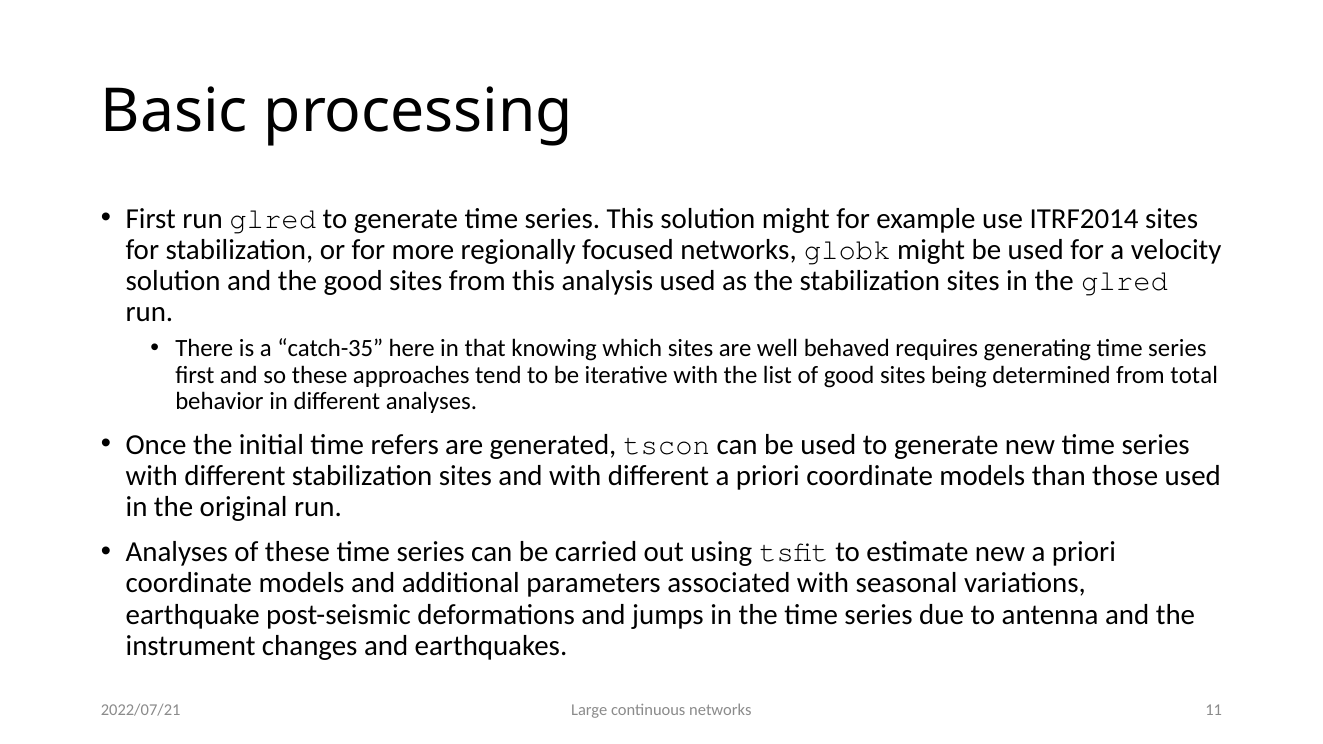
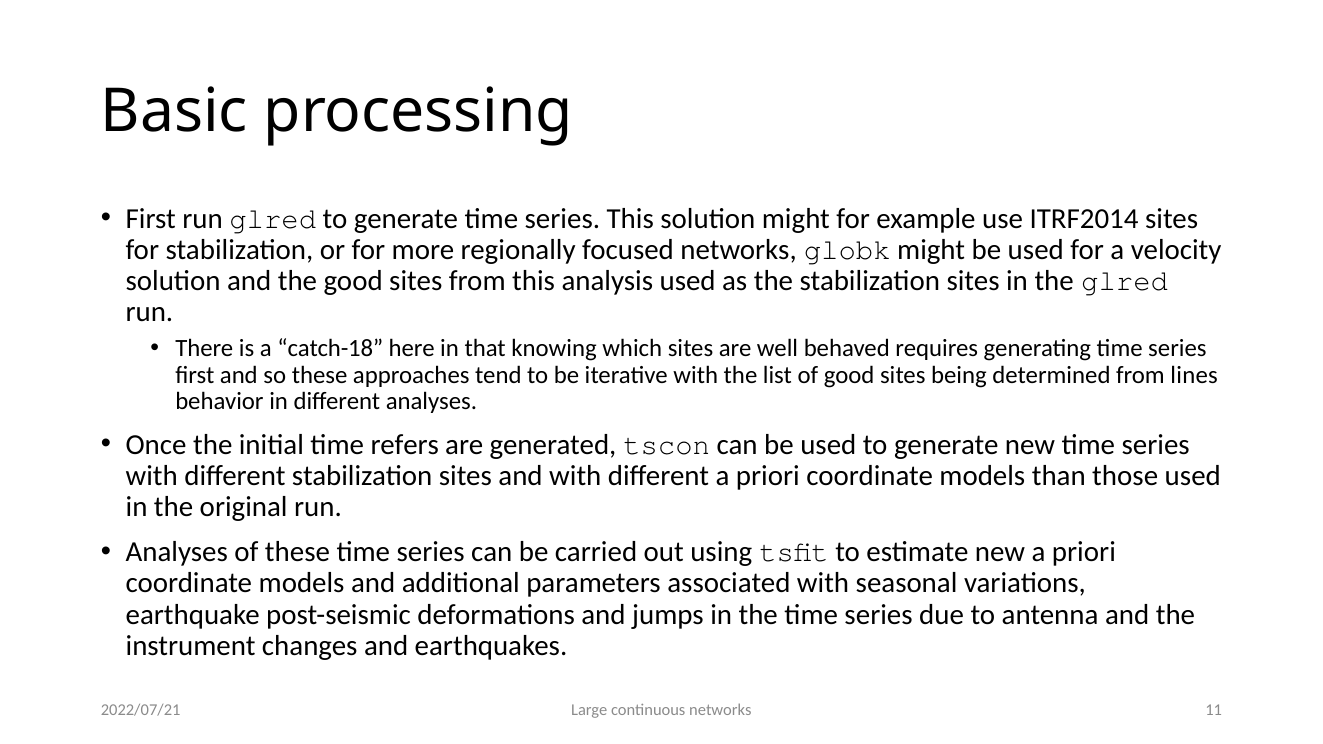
catch-35: catch-35 -> catch-18 (330, 348)
total: total -> lines (1194, 375)
